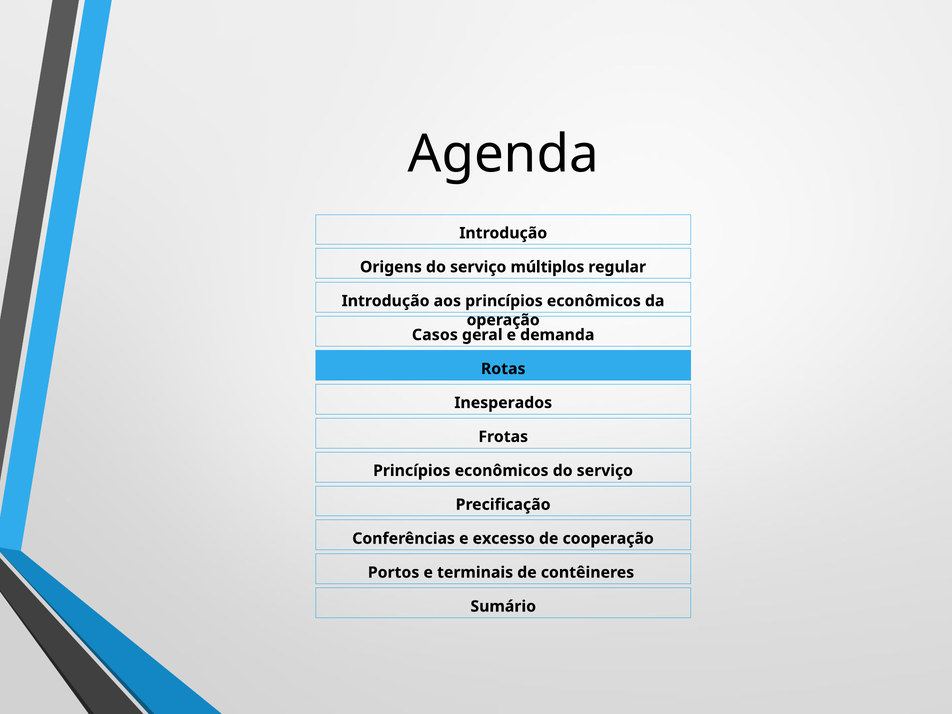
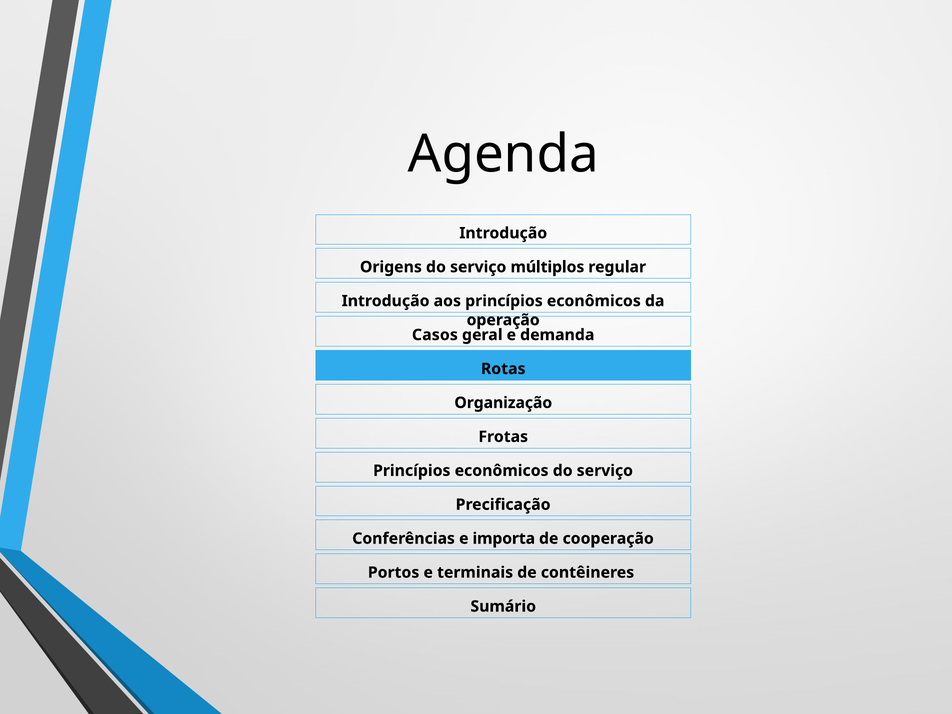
Inesperados: Inesperados -> Organização (503, 403)
excesso: excesso -> importa (504, 539)
